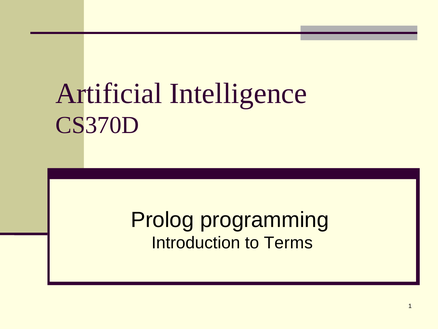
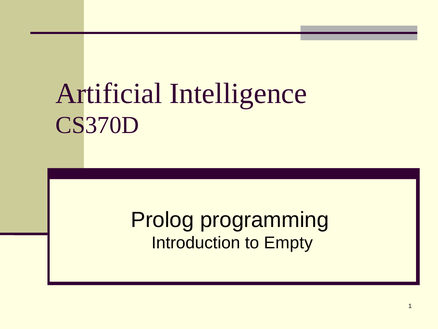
Terms: Terms -> Empty (288, 242)
